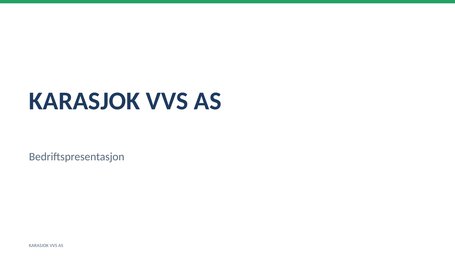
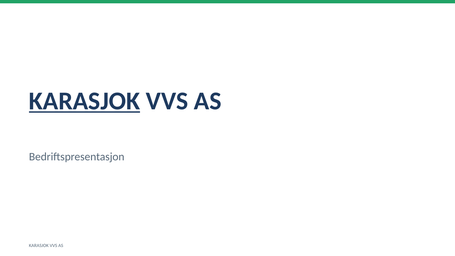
KARASJOK underline: none -> present (85, 101)
